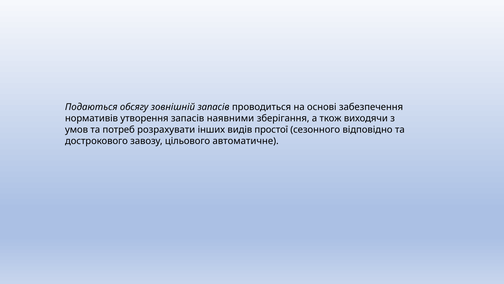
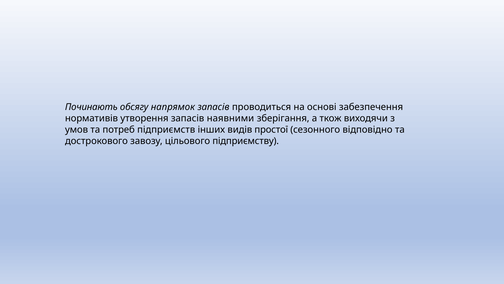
Подаються: Подаються -> Починають (91, 107)
зовнішній: зовнішній -> напрямок (173, 107)
розрахувати: розрахувати -> підприємств (166, 130)
автоматичне: автоматичне -> підприємству (246, 141)
